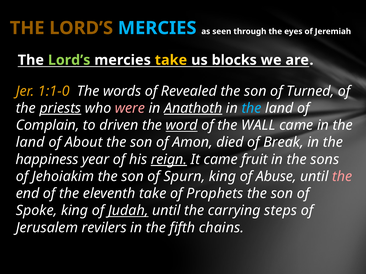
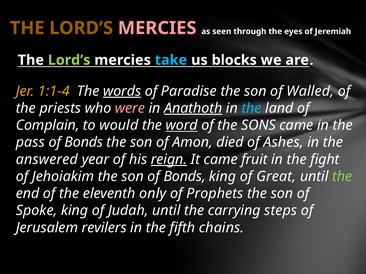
MERCIES colour: light blue -> pink (157, 28)
take colour: yellow -> light blue (171, 60)
1:1-0: 1:1-0 -> 1:1-4 (54, 91)
words underline: none -> present (122, 91)
Revealed: Revealed -> Paradise (189, 91)
Turned: Turned -> Walled (310, 91)
priests underline: present -> none (60, 108)
driven: driven -> would (119, 125)
WALL: WALL -> SONS (258, 125)
land: land -> pass (30, 143)
About: About -> Bonds (84, 143)
Break: Break -> Ashes (283, 143)
happiness: happiness -> answered (47, 160)
sons: sons -> fight (325, 160)
son of Spurn: Spurn -> Bonds (185, 177)
Abuse: Abuse -> Great (276, 177)
the colour: pink -> light green (342, 177)
eleventh take: take -> only (153, 194)
Judah underline: present -> none (128, 211)
